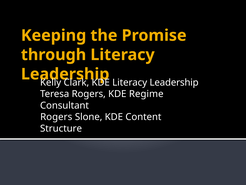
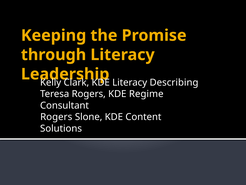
Leadership: Leadership -> Describing (174, 82)
Structure: Structure -> Solutions (61, 128)
